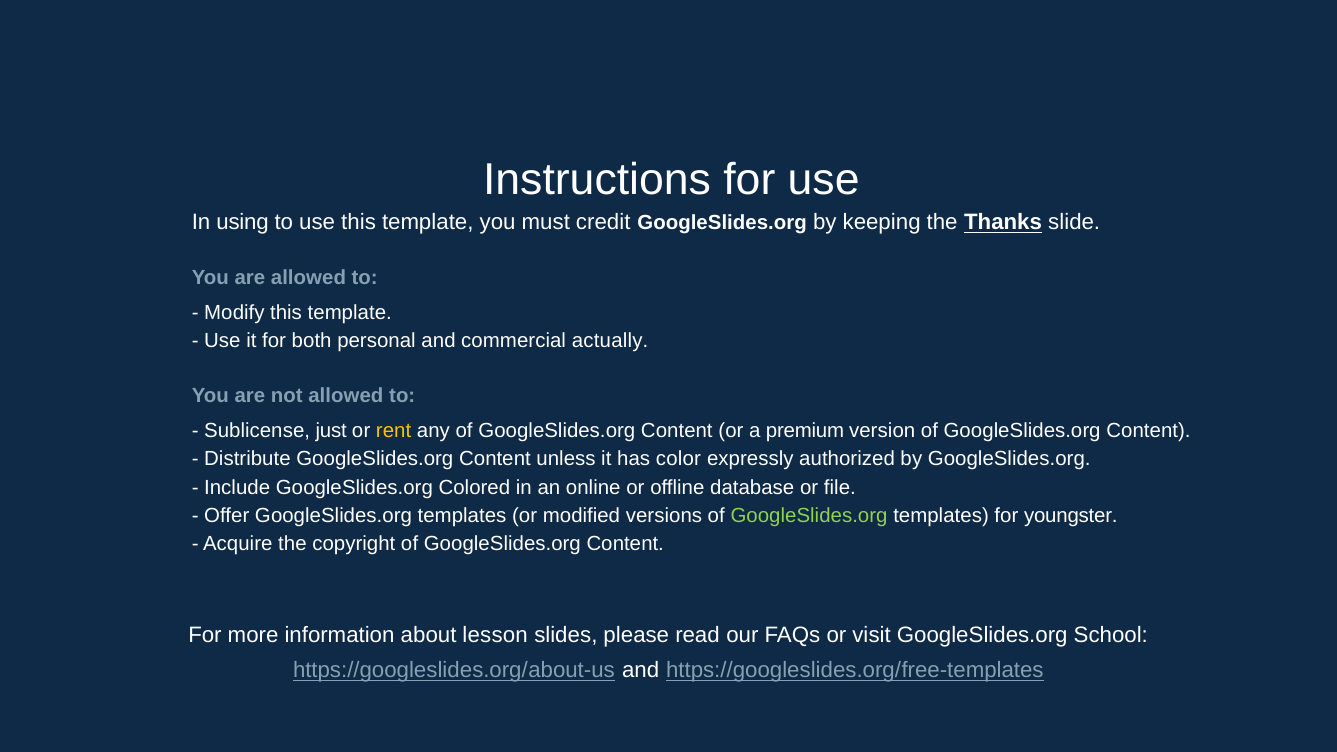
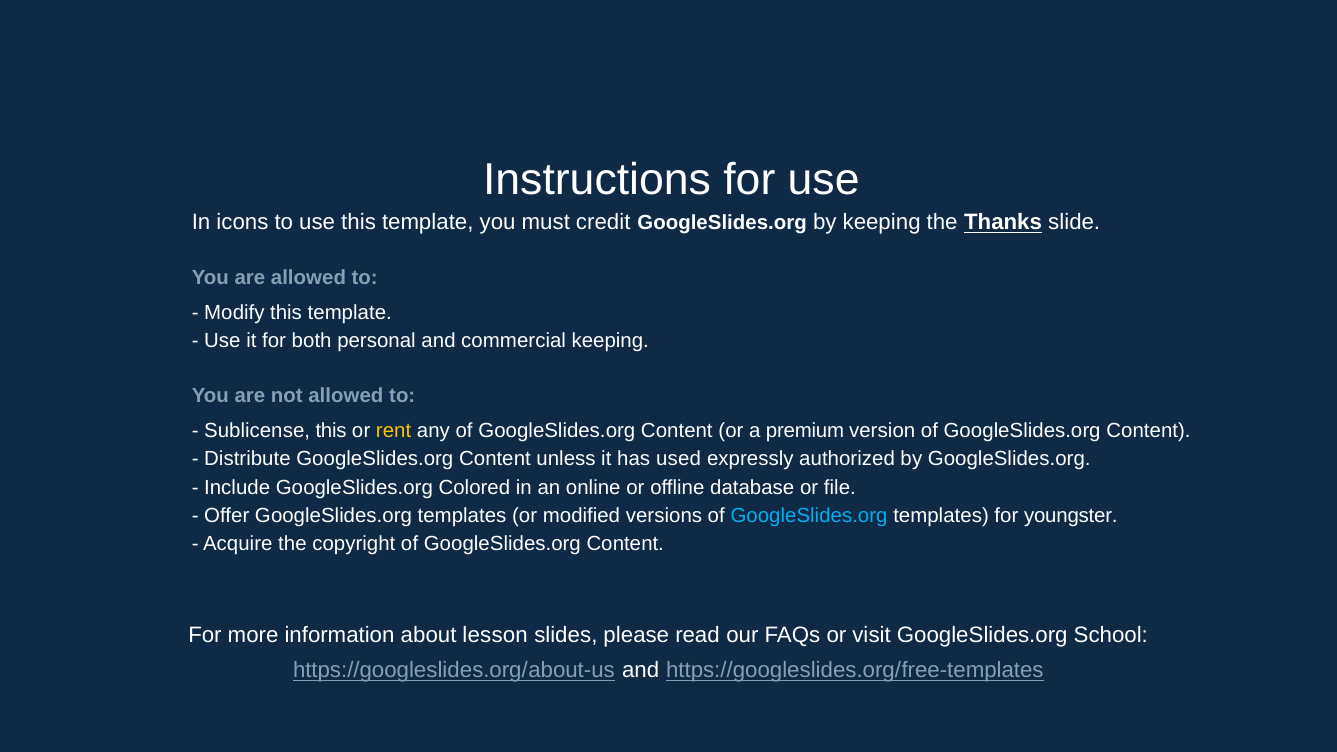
using: using -> icons (242, 222)
commercial actually: actually -> keeping (610, 341)
Sublicense just: just -> this (331, 431)
color: color -> used (678, 459)
GoogleSlides.org colour: light green -> light blue (809, 515)
